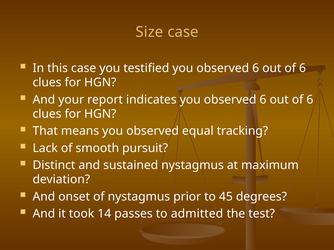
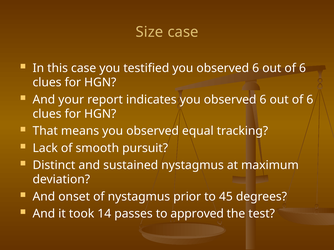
admitted: admitted -> approved (197, 214)
